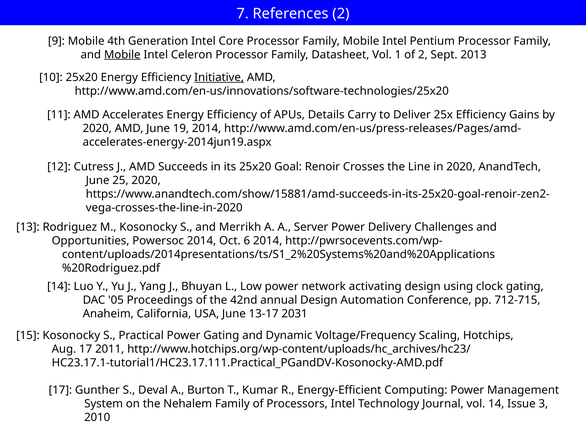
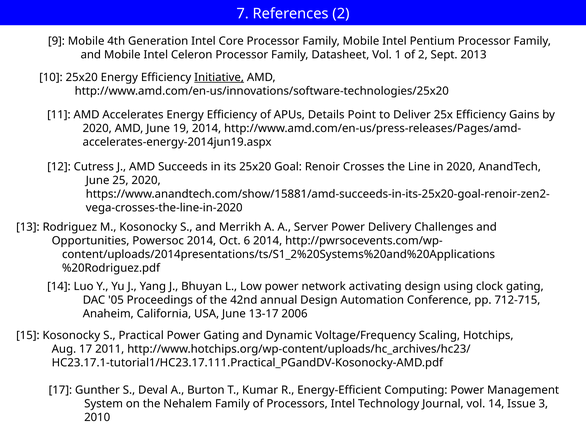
Mobile underline: present -> none (122, 55)
Carry: Carry -> Point (362, 115)
2031: 2031 -> 2006 (295, 314)
